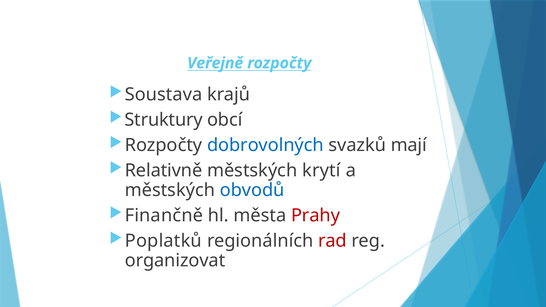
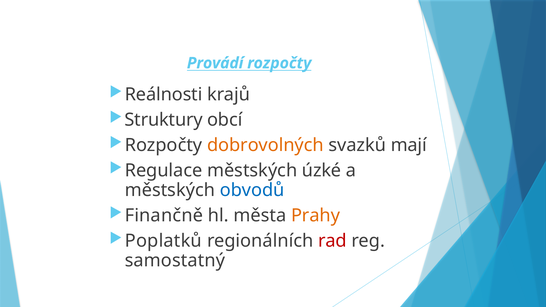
Veřejně: Veřejně -> Provádí (215, 63)
Soustava: Soustava -> Reálnosti (164, 94)
dobrovolných colour: blue -> orange (265, 145)
Relativně: Relativně -> Regulace (164, 171)
krytí: krytí -> úzké (322, 171)
Prahy colour: red -> orange (316, 216)
organizovat: organizovat -> samostatný (175, 261)
